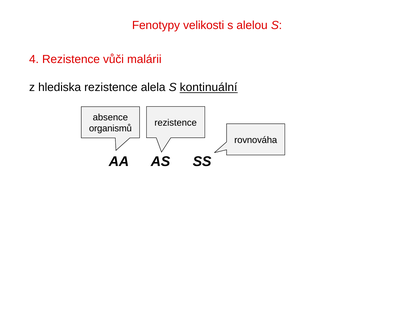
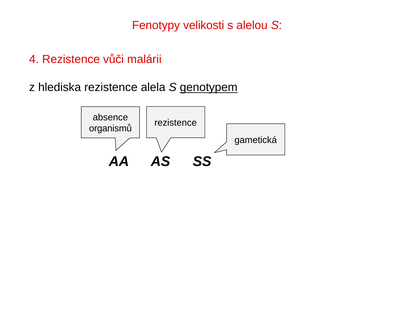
kontinuální: kontinuální -> genotypem (209, 87)
rovnováha: rovnováha -> gametická (256, 140)
